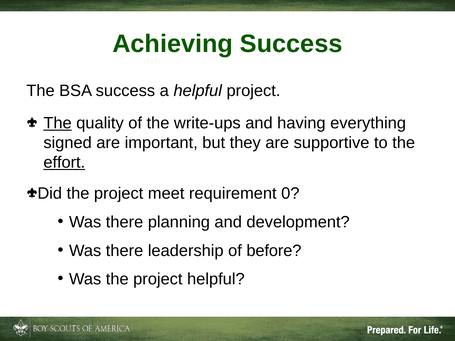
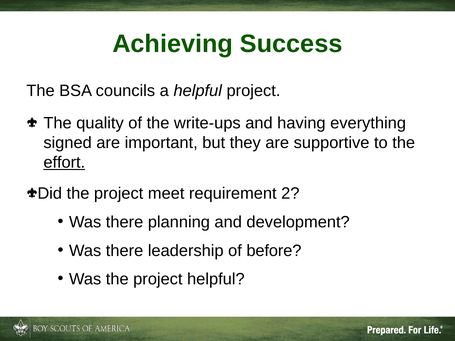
BSA success: success -> councils (125, 91)
The underline: present -> none (58, 123)
0: 0 -> 2 (290, 194)
